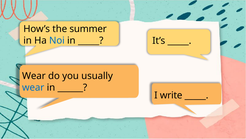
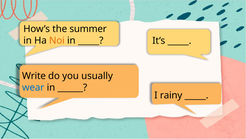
Noi colour: blue -> orange (57, 40)
Wear: Wear -> Write (34, 76)
write: write -> rainy (171, 95)
